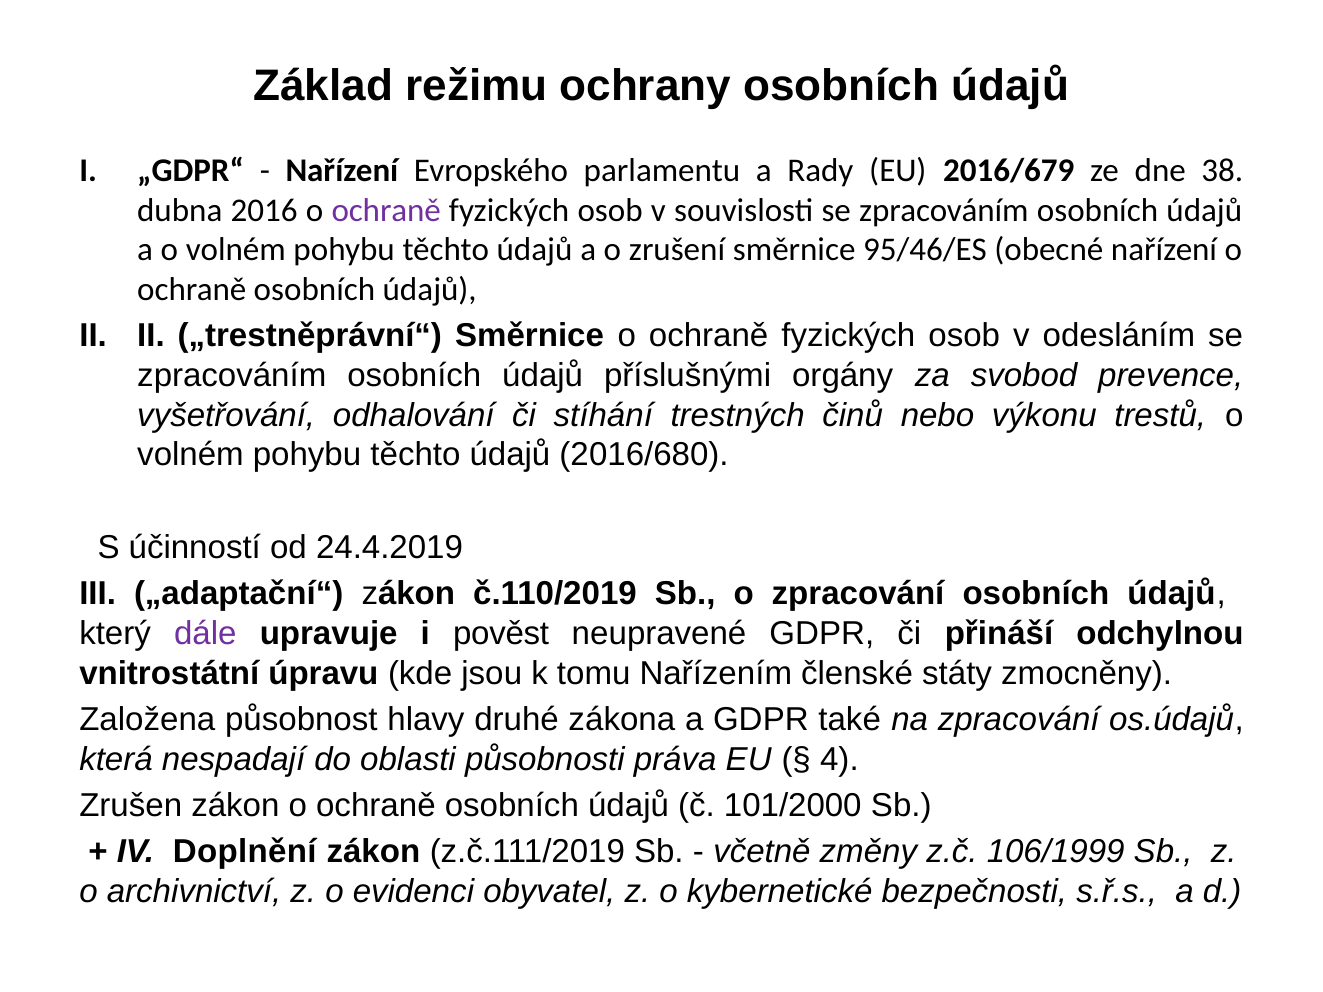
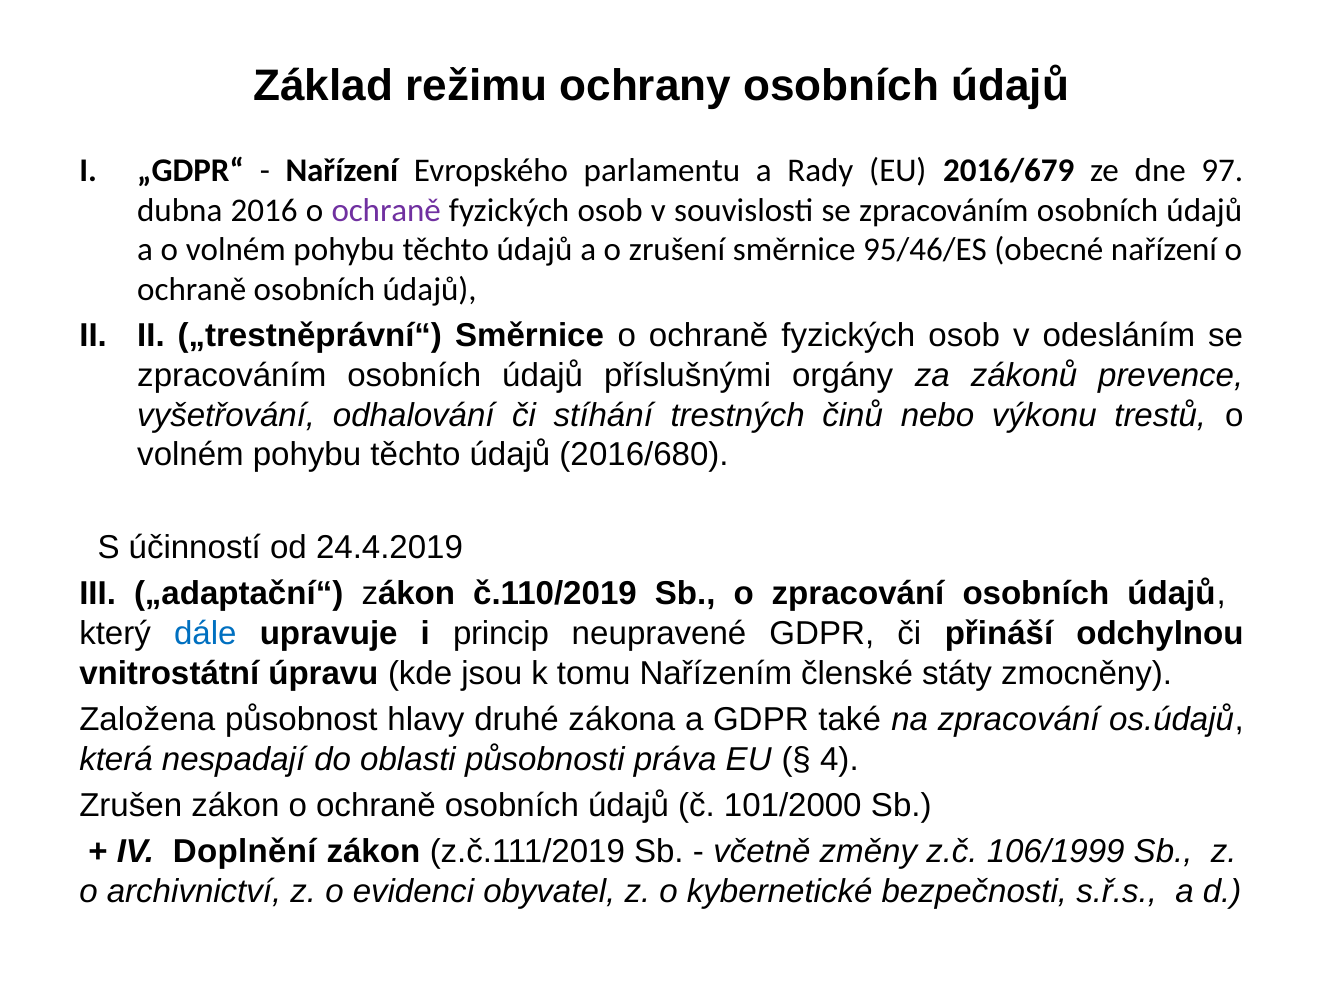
38: 38 -> 97 (1222, 171)
svobod: svobod -> zákonů (1024, 376)
dále colour: purple -> blue (205, 634)
pověst: pověst -> princip (501, 634)
